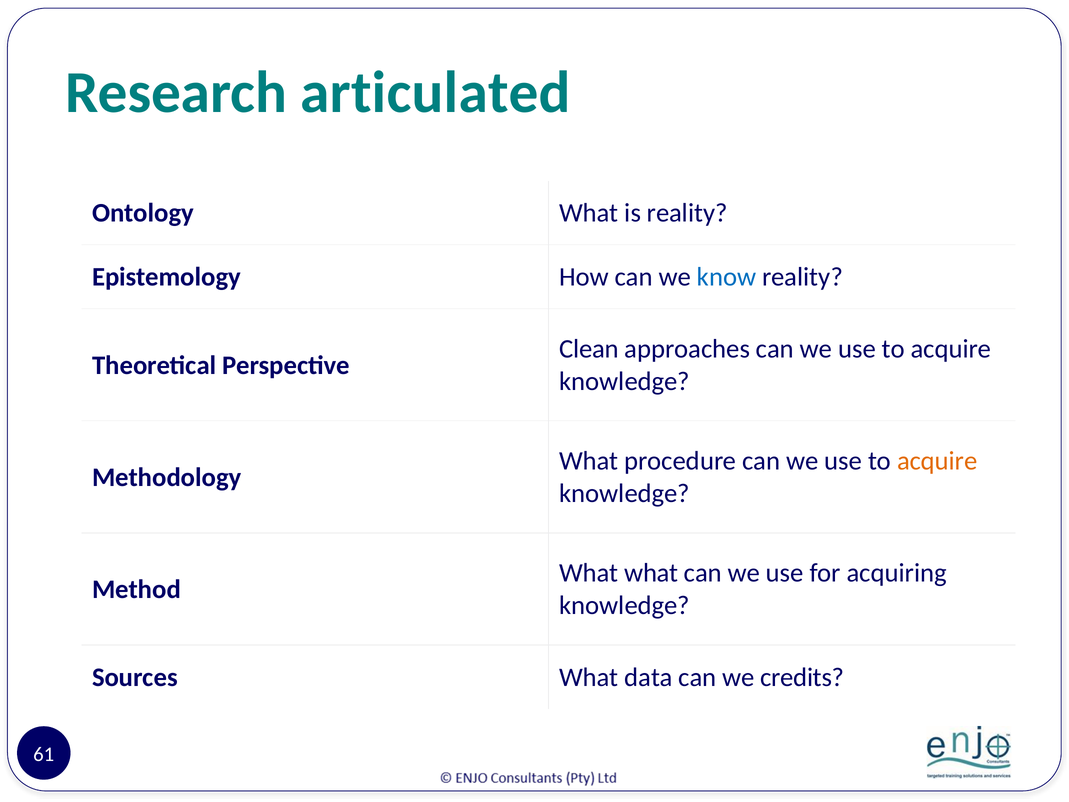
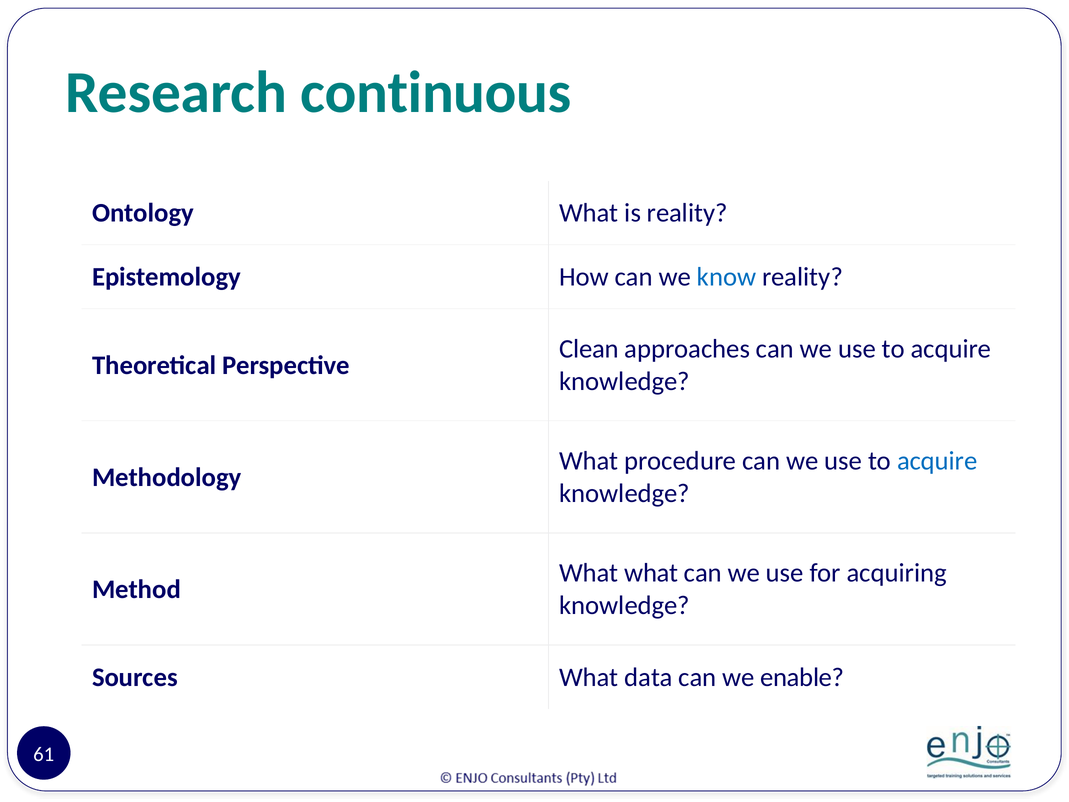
articulated: articulated -> continuous (436, 92)
acquire colour: orange -> blue (937, 461)
credits: credits -> enable (802, 677)
